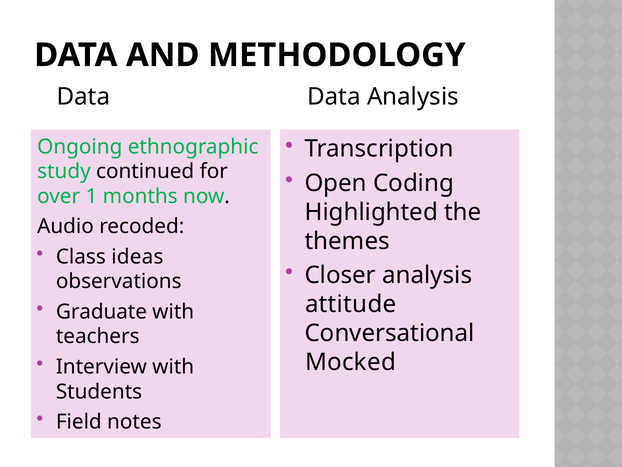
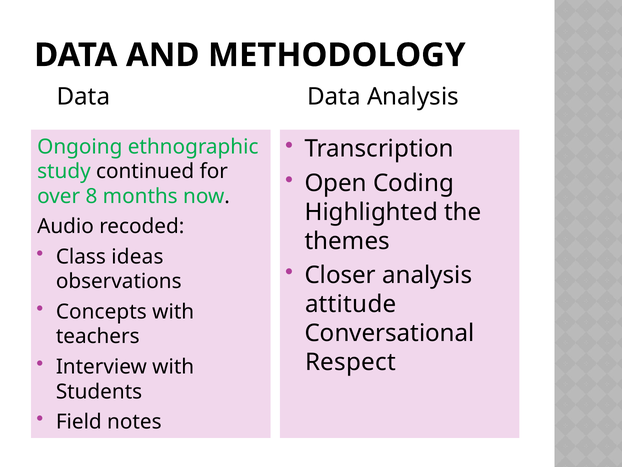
1: 1 -> 8 (91, 196)
Graduate: Graduate -> Concepts (101, 311)
Mocked: Mocked -> Respect (350, 362)
